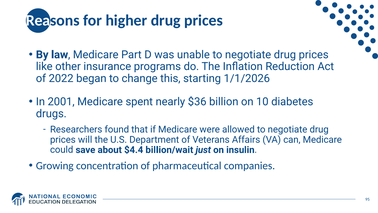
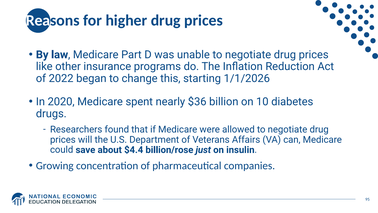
2001: 2001 -> 2020 (61, 102)
billion/wait: billion/wait -> billion/rose (169, 150)
